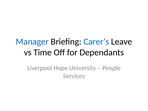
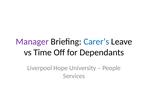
Manager colour: blue -> purple (32, 42)
